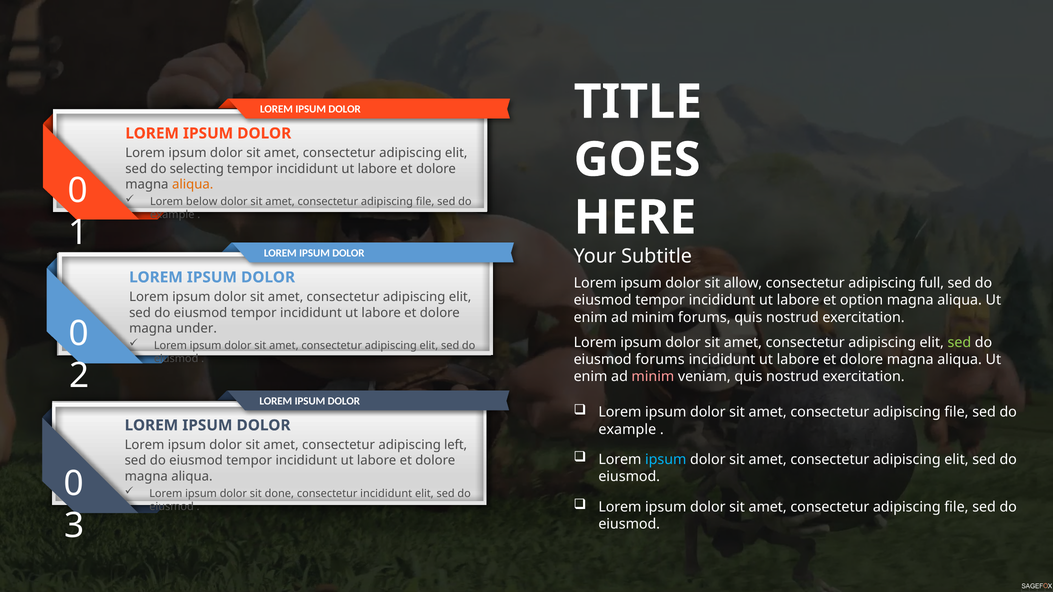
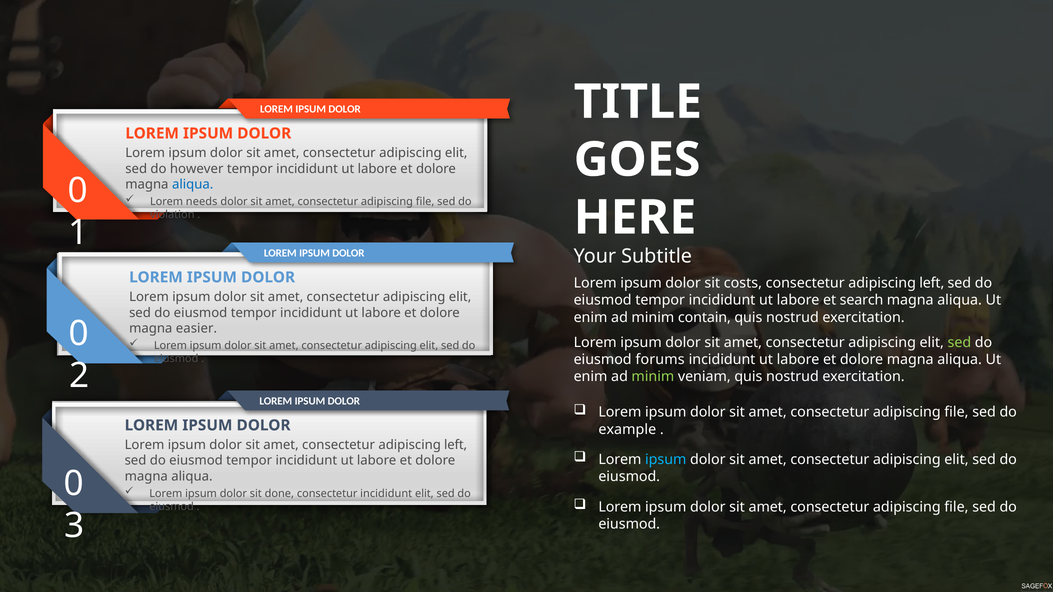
selecting: selecting -> however (197, 169)
aliqua colour: orange -> blue (193, 185)
below: below -> needs (202, 202)
example: example -> violation (172, 215)
allow: allow -> costs (743, 283)
full: full -> left (932, 283)
option: option -> search (862, 300)
minim forums: forums -> contain (704, 318)
under: under -> easier (196, 329)
minim colour: pink -> light green (653, 377)
